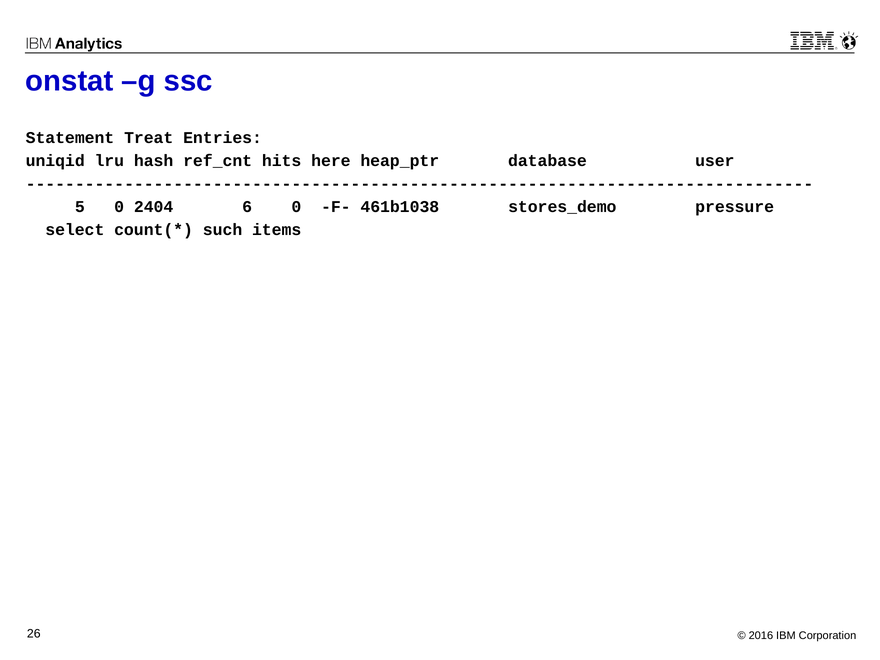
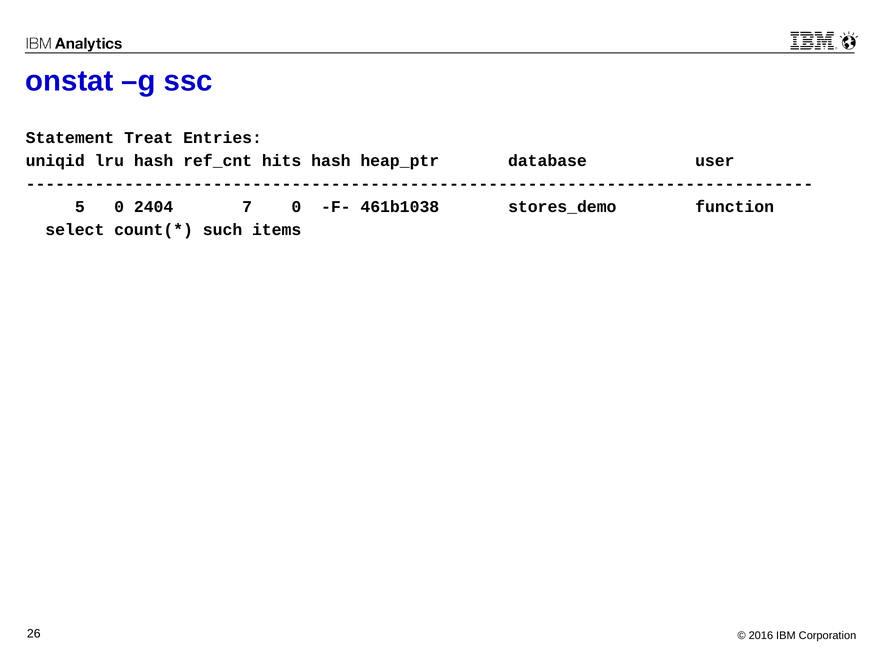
hits here: here -> hash (331, 161)
6: 6 -> 7 (247, 207)
pressure: pressure -> function (735, 207)
